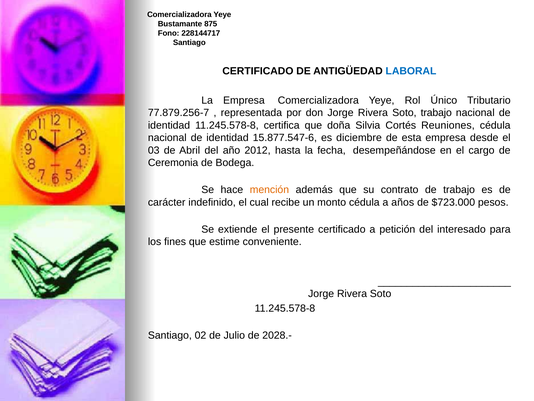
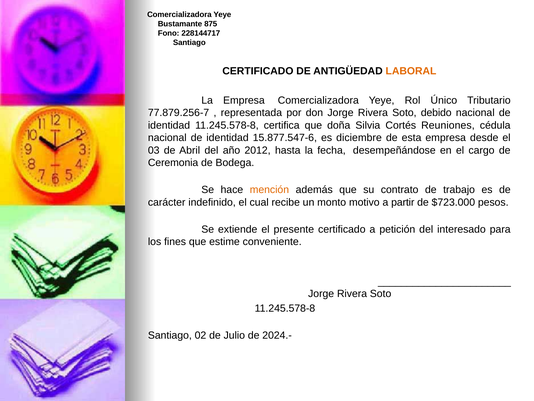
LABORAL colour: blue -> orange (411, 71)
Soto trabajo: trabajo -> debido (436, 113)
monto cédula: cédula -> motivo (364, 202)
años: años -> partir (403, 202)
2028.-: 2028.- -> 2024.- (277, 335)
